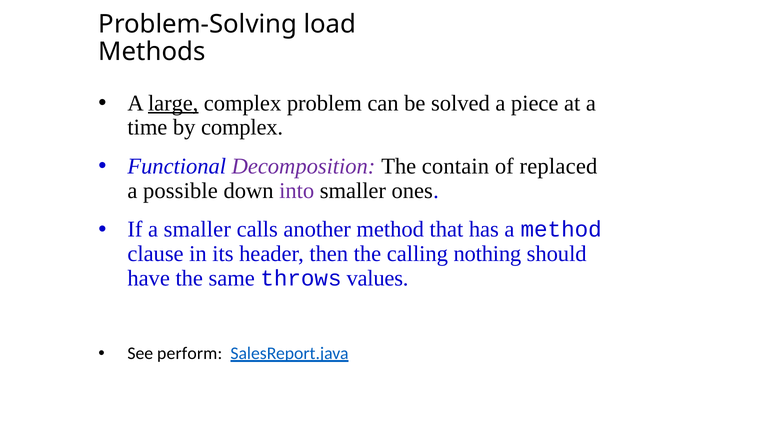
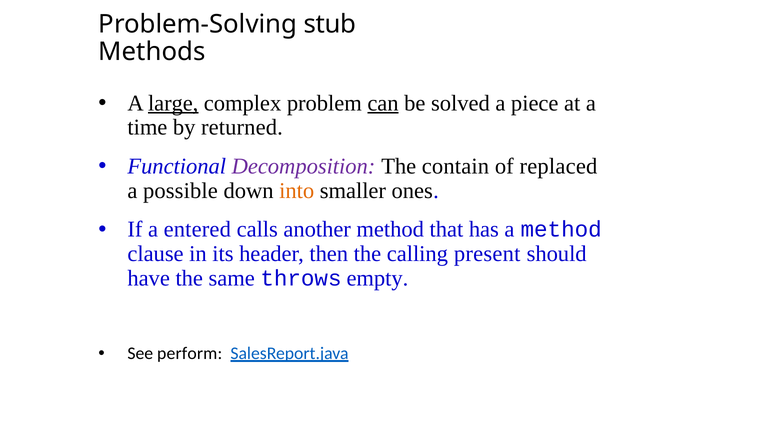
load: load -> stub (330, 24)
can underline: none -> present (383, 103)
by complex: complex -> returned (242, 127)
into colour: purple -> orange (297, 191)
a smaller: smaller -> entered (197, 229)
nothing: nothing -> present (487, 254)
values: values -> empty (377, 278)
